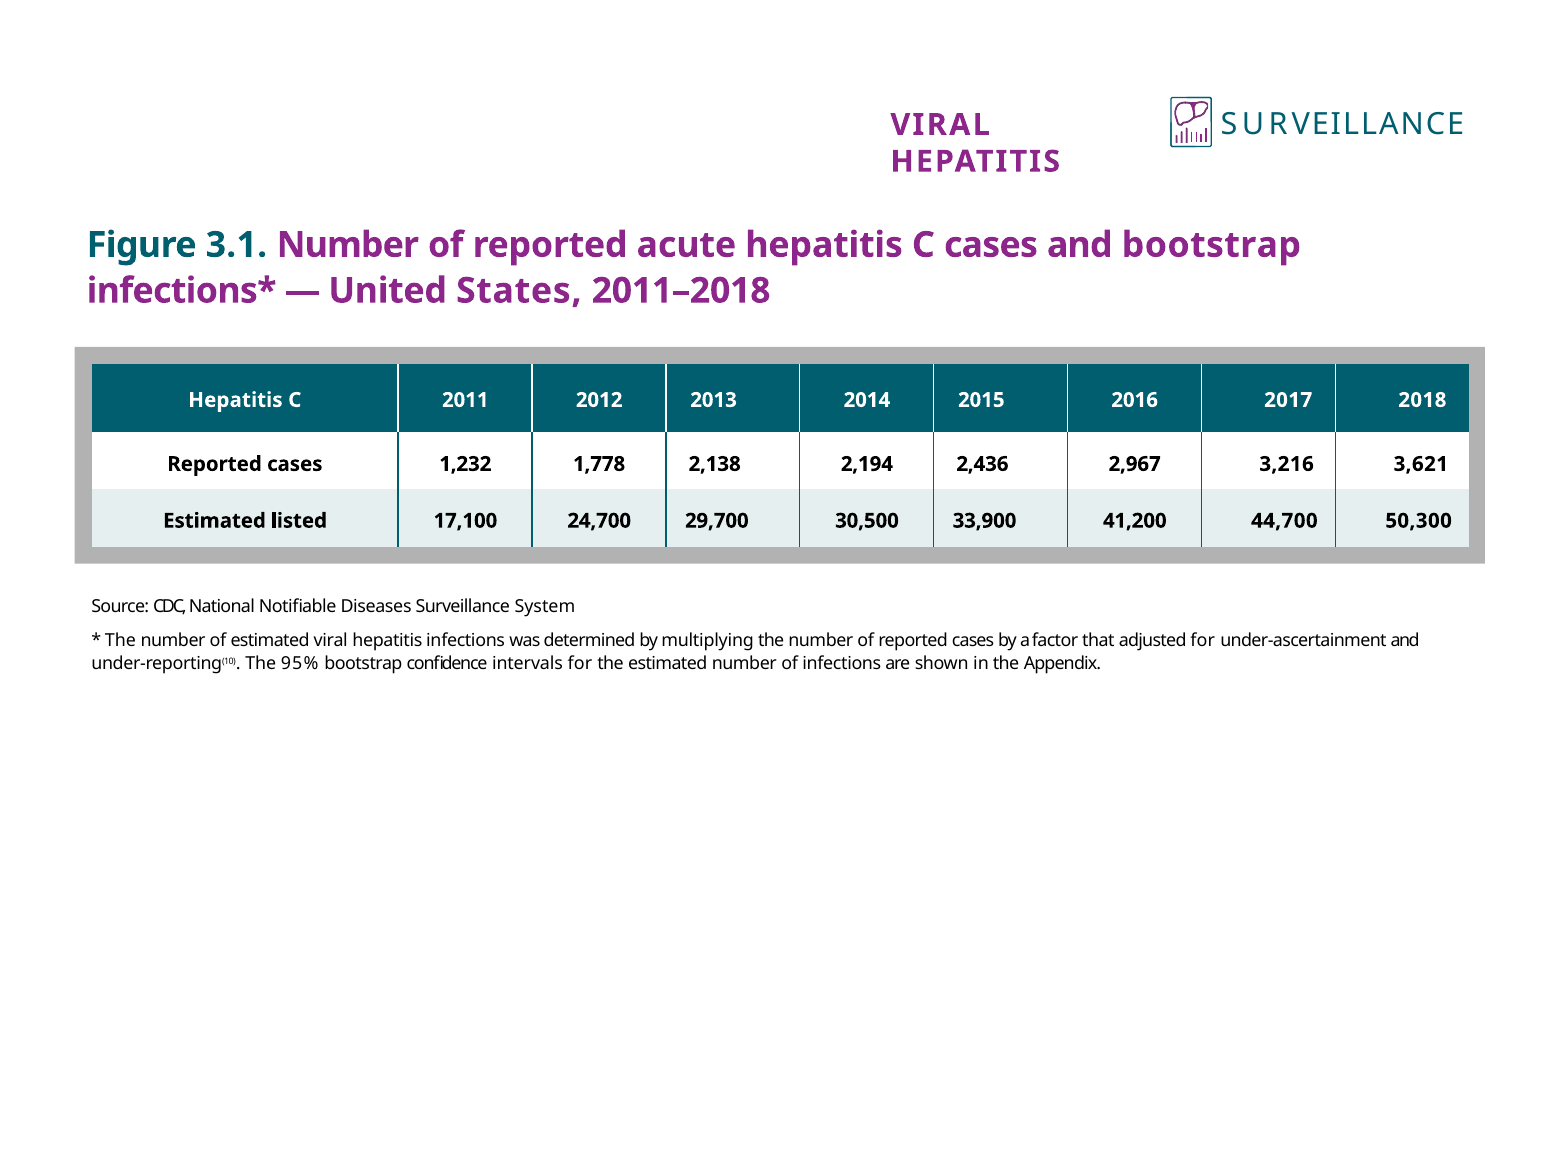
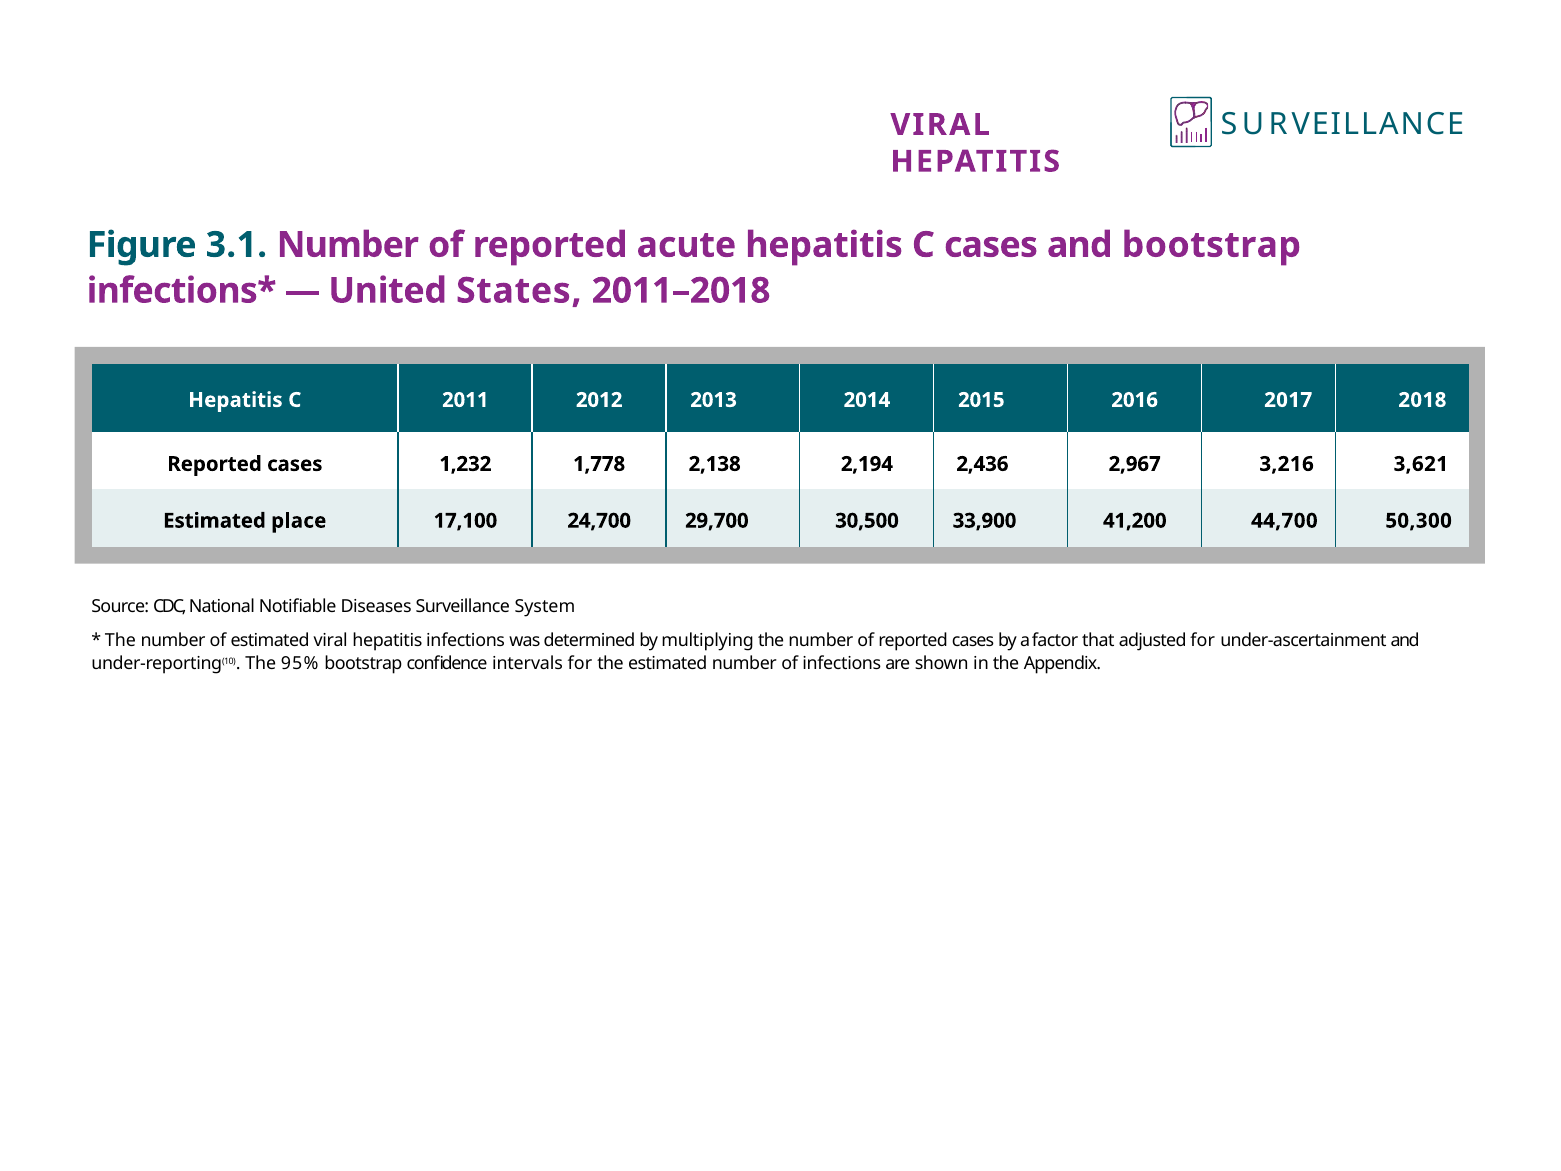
listed: listed -> place (299, 521)
